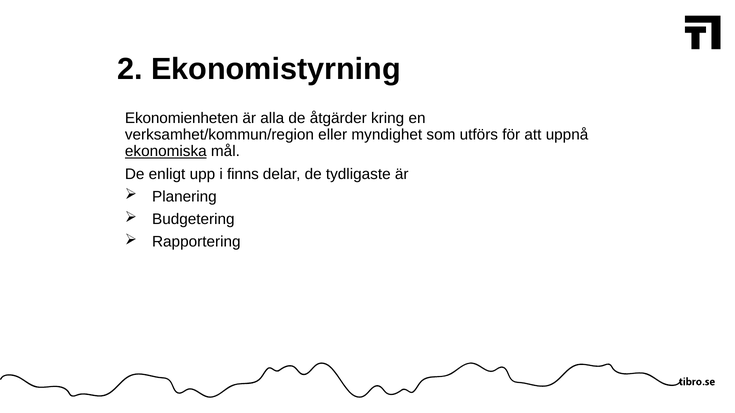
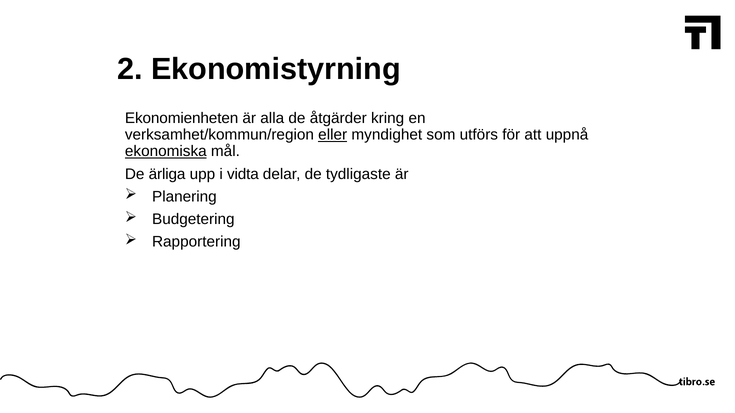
eller underline: none -> present (333, 135)
enligt: enligt -> ärliga (167, 174)
finns: finns -> vidta (243, 174)
